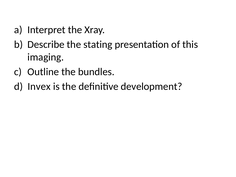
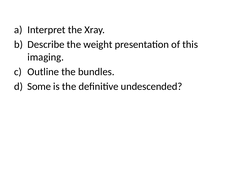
stating: stating -> weight (98, 45)
Invex: Invex -> Some (39, 86)
development: development -> undescended (152, 86)
